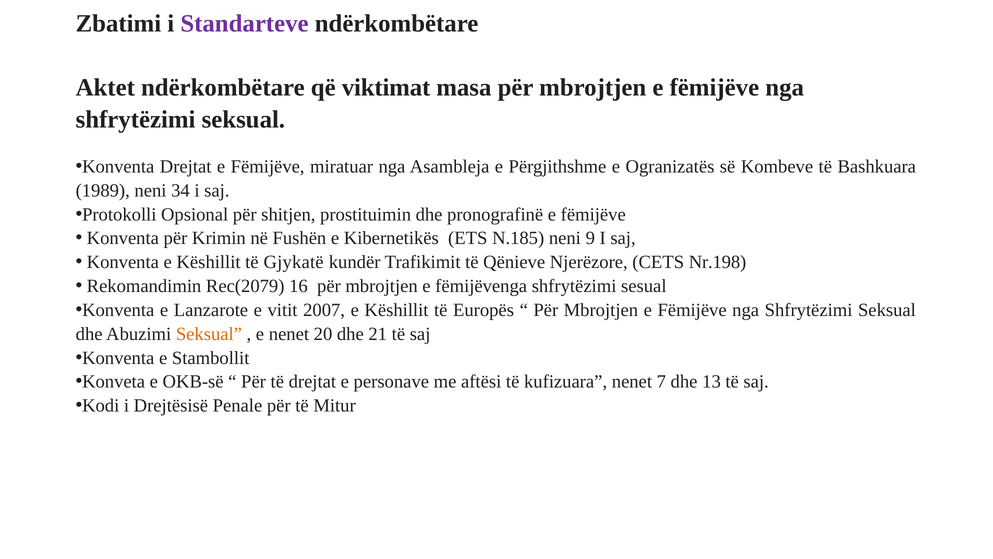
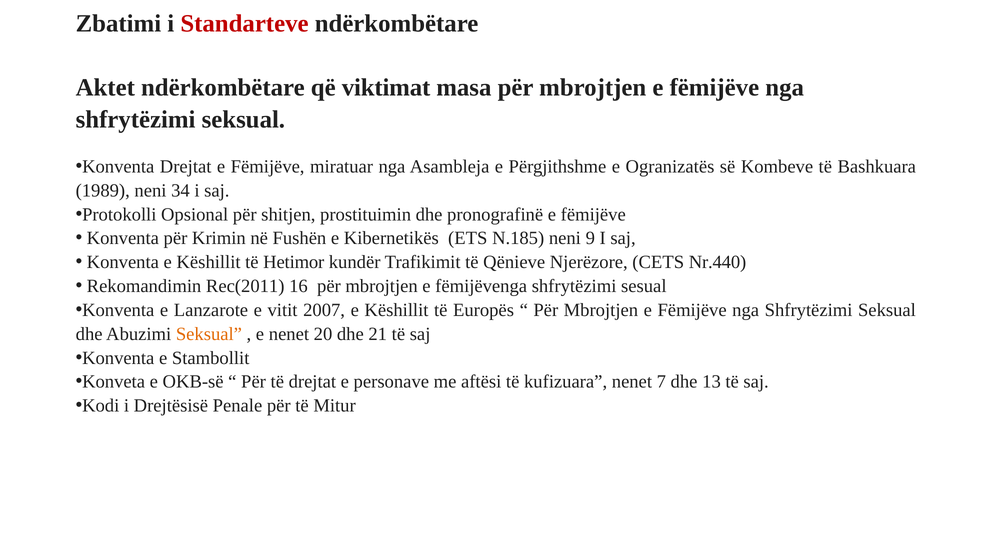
Standarteve colour: purple -> red (244, 24)
Gjykatë: Gjykatë -> Hetimor (294, 262)
Nr.198: Nr.198 -> Nr.440 (718, 262)
Rec(2079: Rec(2079 -> Rec(2011 (245, 286)
